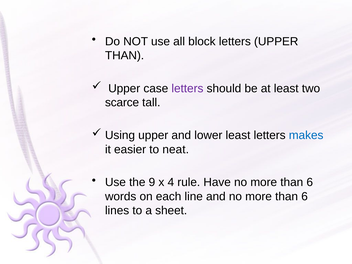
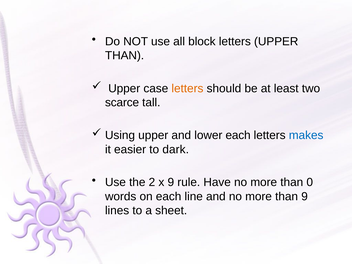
letters colour: purple -> orange (187, 88)
lower least: least -> each (238, 135)
neat: neat -> dark (176, 149)
9: 9 -> 2 (152, 182)
x 4: 4 -> 9 (171, 182)
6: 6 -> 0 (310, 182)
6: 6 -> 9 (305, 196)
